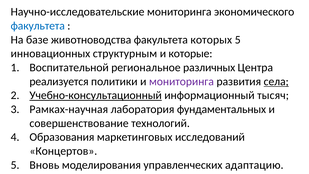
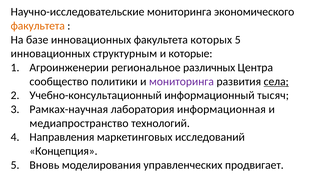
факультета colour: blue -> orange (38, 26)
базе животноводства: животноводства -> инновационных (91, 40)
Воспитательной: Воспитательной -> Агроинженерии (69, 67)
реализуется: реализуется -> сообщество (59, 81)
Учебно-консультационный underline: present -> none (96, 95)
фундаментальных: фундаментальных -> информационная (221, 109)
совершенствование: совершенствование -> медиапространство (79, 123)
Образования: Образования -> Направления (62, 137)
Концертов: Концертов -> Концепция (63, 151)
адаптацию: адаптацию -> продвигает (254, 165)
